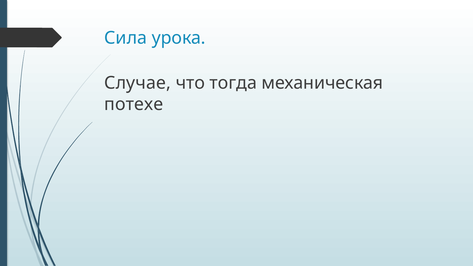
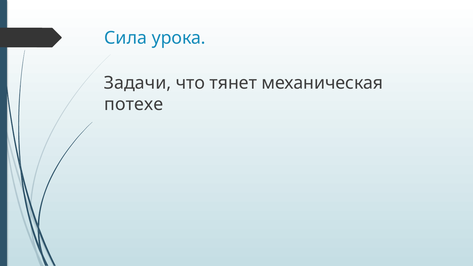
Случае: Случае -> Задачи (138, 83)
тогда: тогда -> тянет (233, 83)
